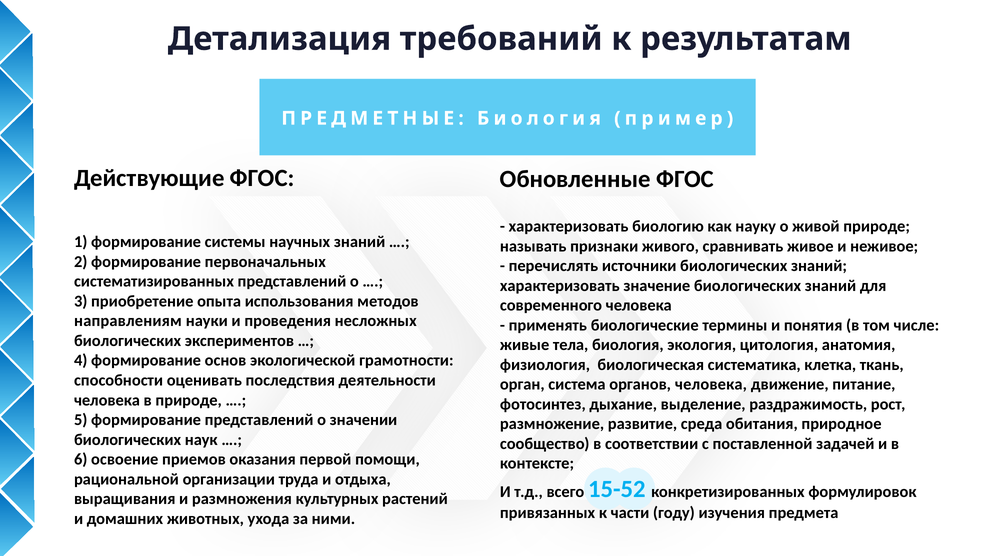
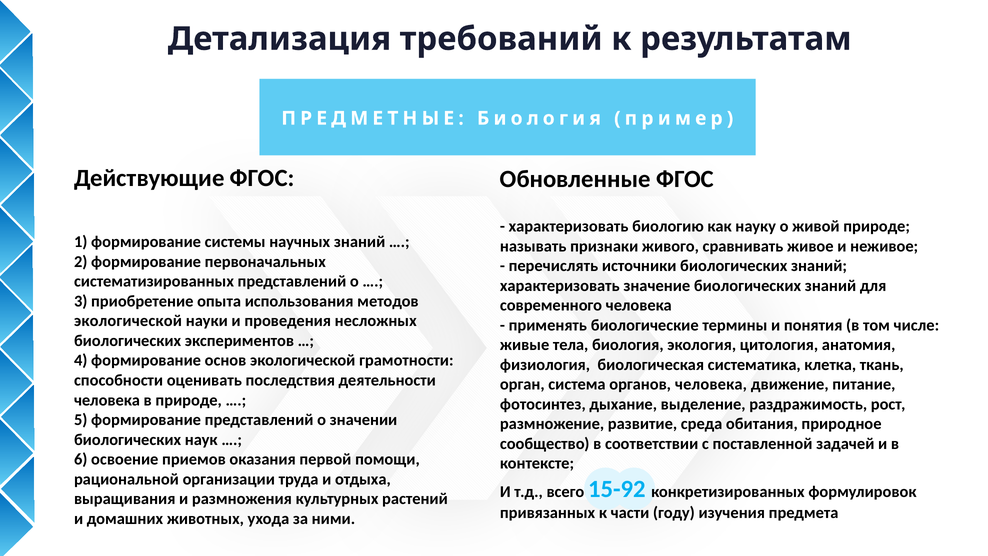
направлениям: направлениям -> экологической (128, 321)
15-52: 15-52 -> 15-92 (617, 489)
